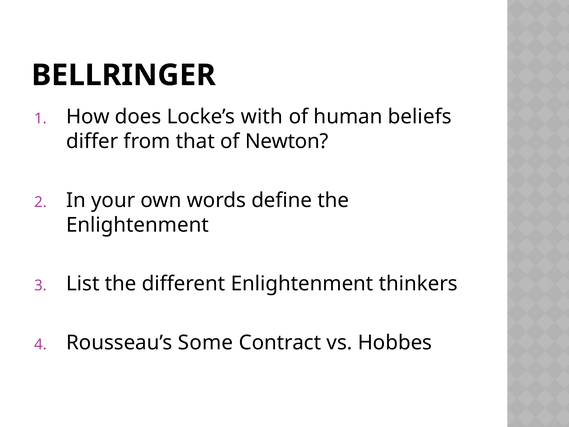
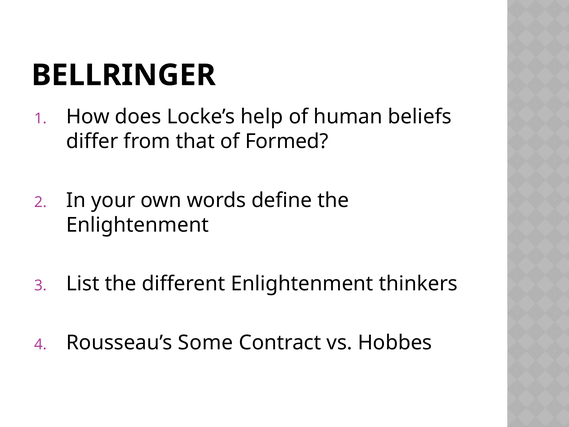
with: with -> help (262, 117)
Newton: Newton -> Formed (287, 141)
